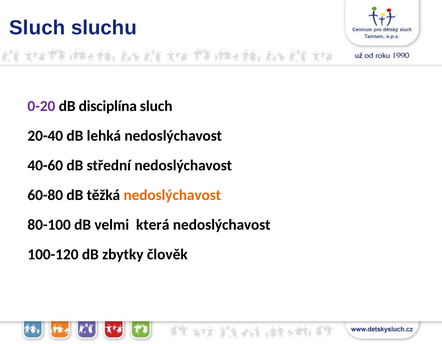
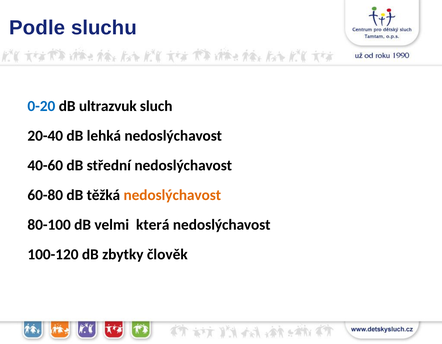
Sluch: Sluch -> Podle (37, 28)
0-20 colour: purple -> blue (41, 106)
disciplína: disciplína -> ultrazvuk (108, 106)
